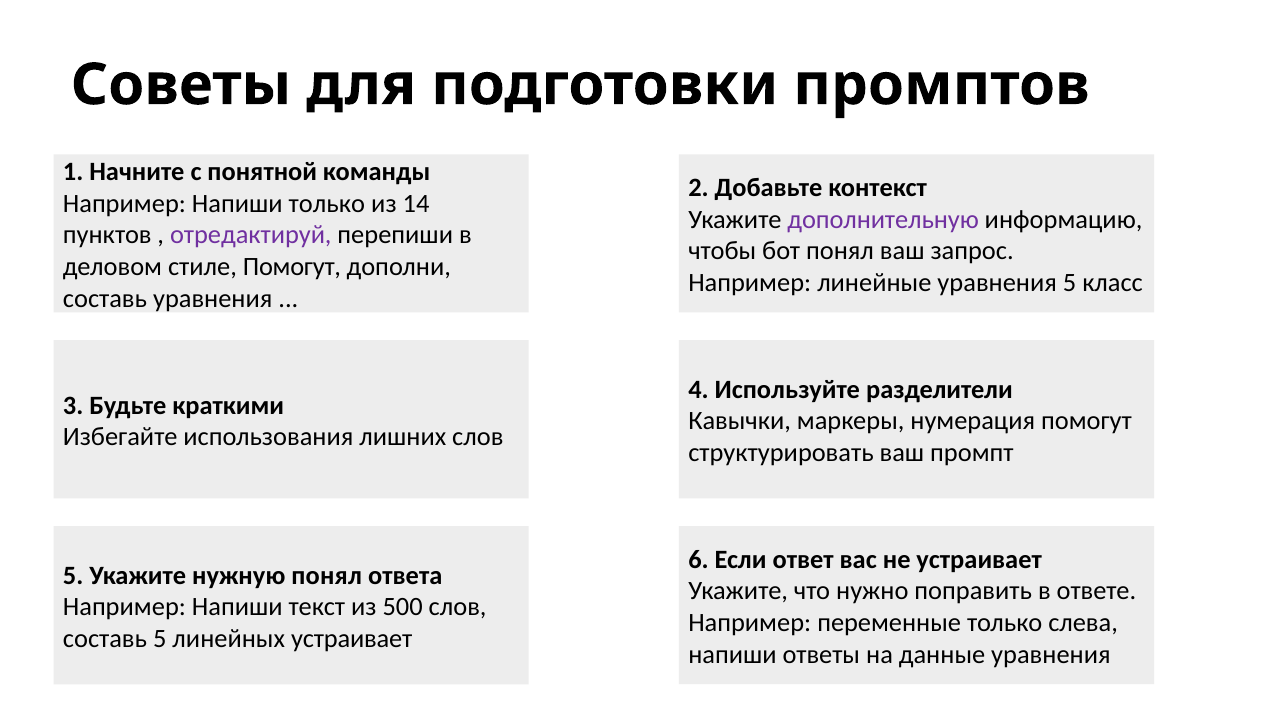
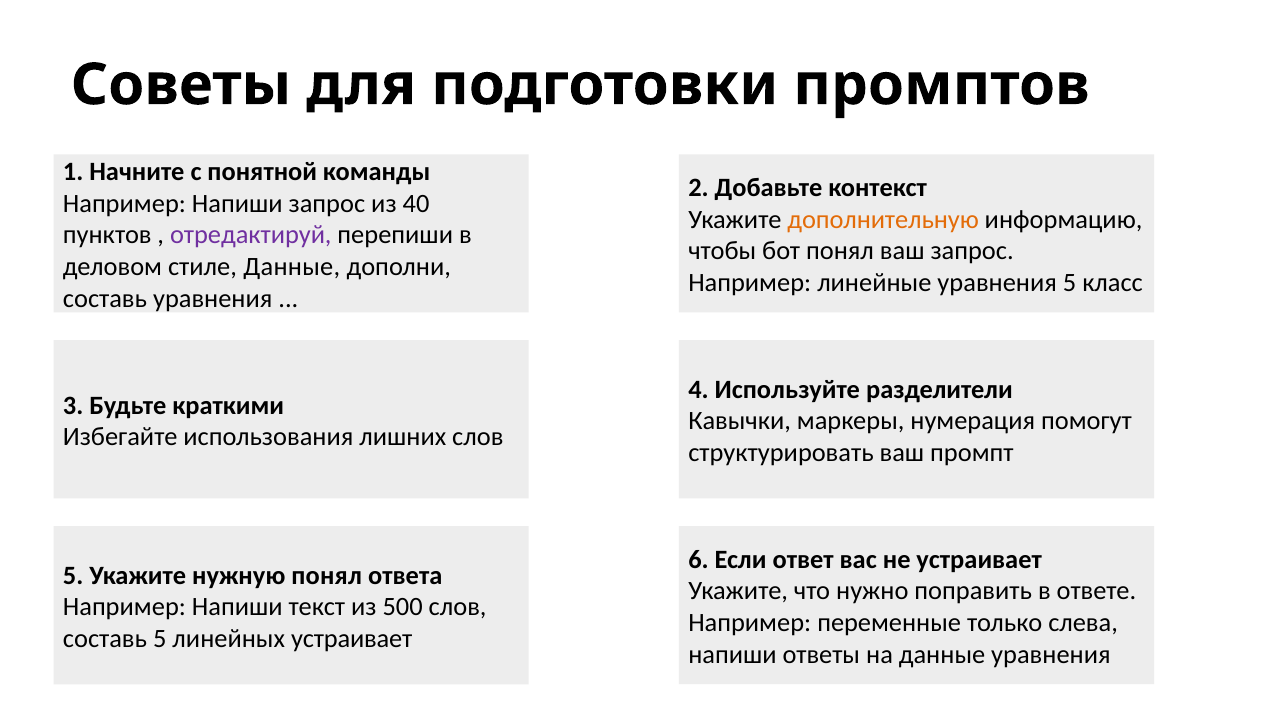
Напиши только: только -> запрос (327, 203)
14: 14 -> 40 (416, 203)
дополнительную colour: purple -> orange (883, 219)
стиле Помогут: Помогут -> Данные (292, 267)
